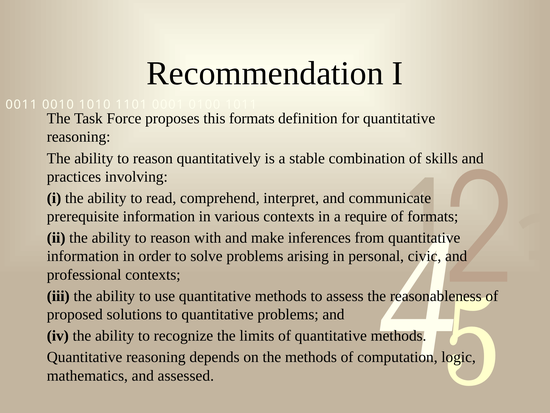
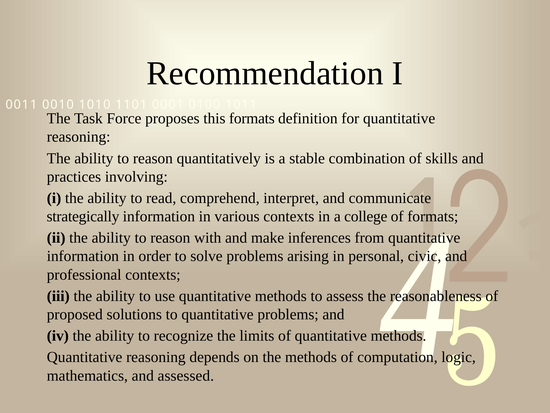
prerequisite: prerequisite -> strategically (83, 216)
require: require -> college (366, 216)
